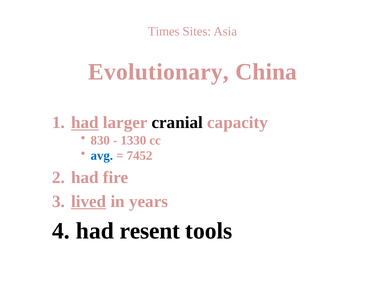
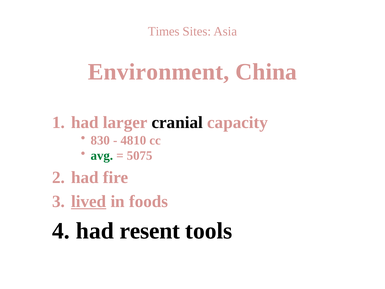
Evolutionary: Evolutionary -> Environment (159, 72)
had underline: present -> none (85, 122)
1330: 1330 -> 4810 (133, 140)
avg colour: blue -> green (102, 156)
7452: 7452 -> 5075 (140, 156)
years: years -> foods (149, 201)
